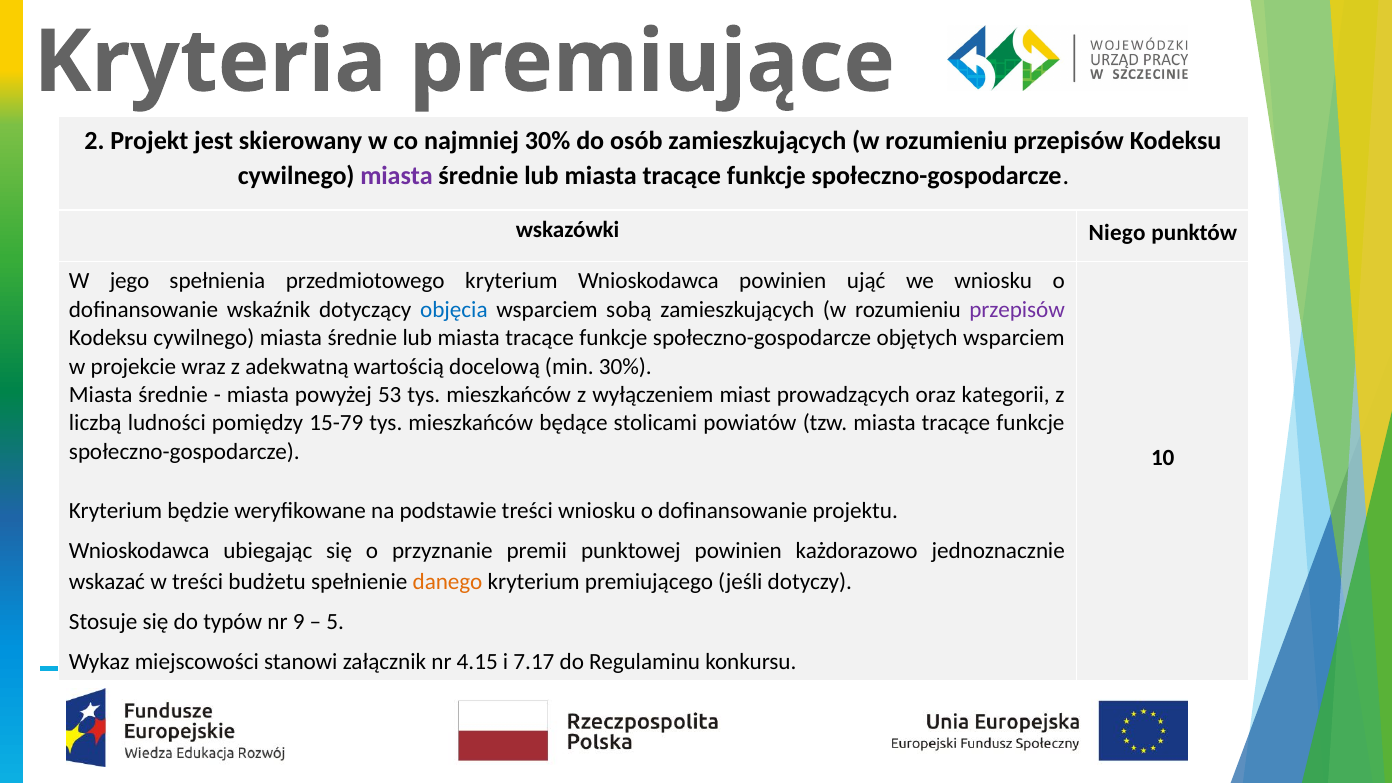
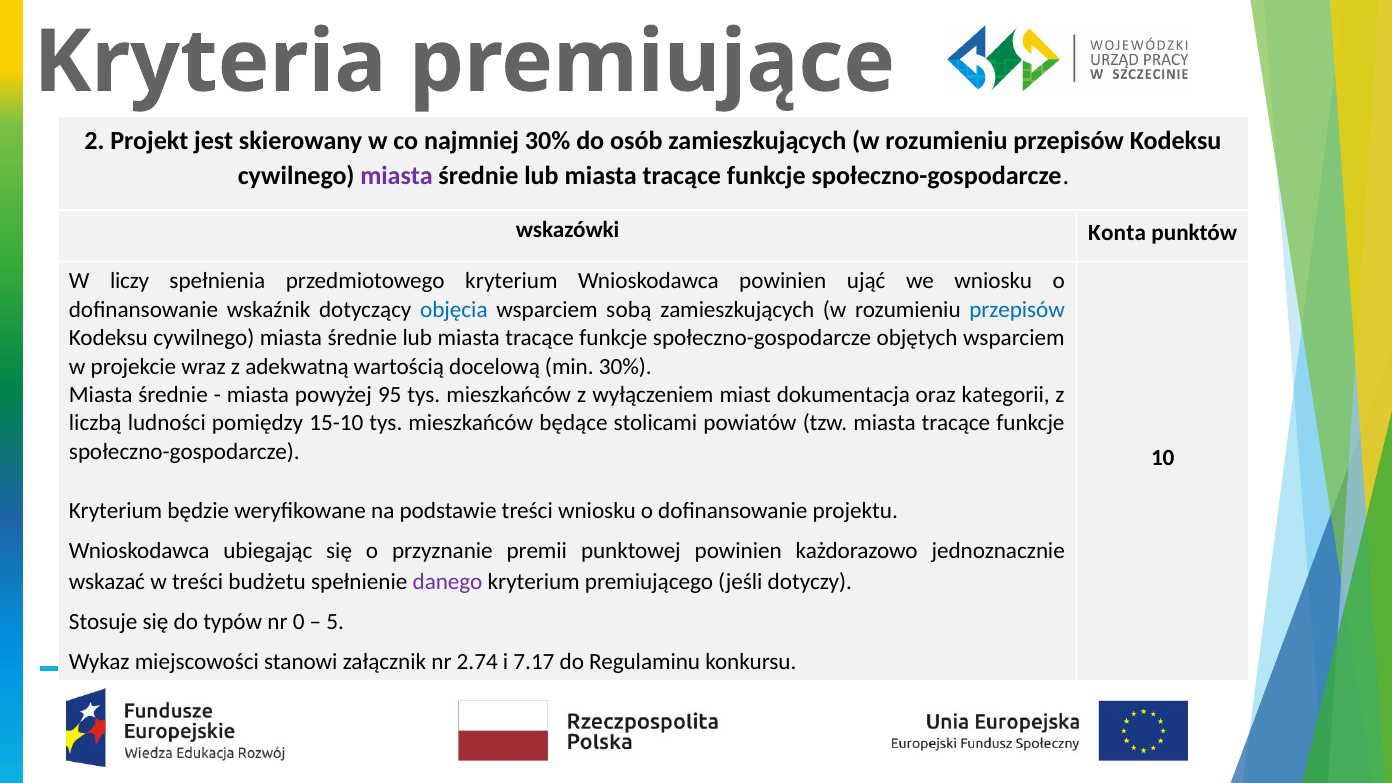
Niego: Niego -> Konta (1117, 232)
jego: jego -> liczy (130, 281)
przepisów colour: purple -> blue (1017, 310)
53: 53 -> 95 (390, 395)
prowadzących: prowadzących -> dokumentacja (843, 395)
15-79: 15-79 -> 15-10 (336, 423)
danego colour: orange -> purple (448, 582)
9: 9 -> 0 (299, 622)
4.15: 4.15 -> 2.74 (477, 662)
